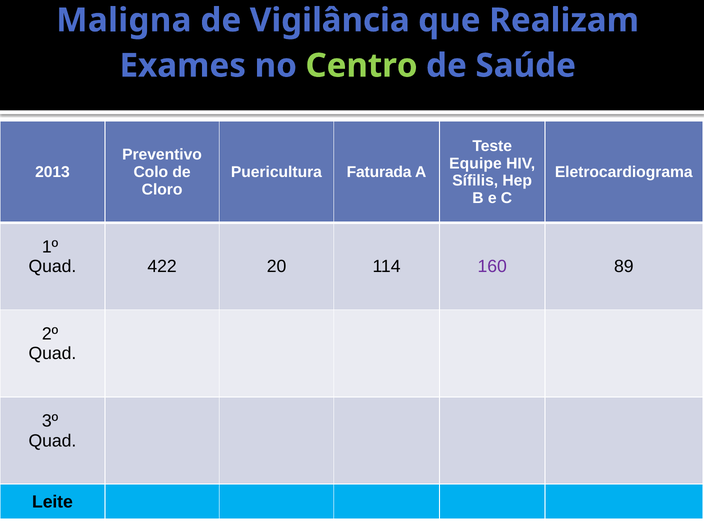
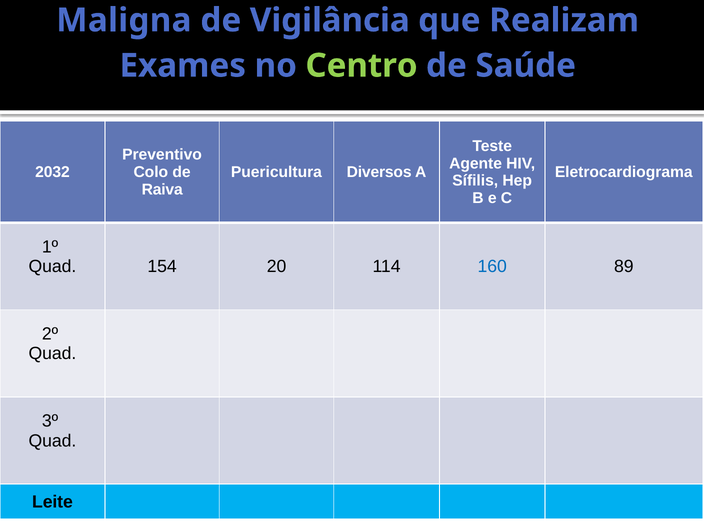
Equipe: Equipe -> Agente (476, 163)
2013: 2013 -> 2032 (52, 172)
Faturada: Faturada -> Diversos (379, 172)
Cloro: Cloro -> Raiva (162, 189)
422: 422 -> 154 (162, 267)
160 colour: purple -> blue (492, 267)
